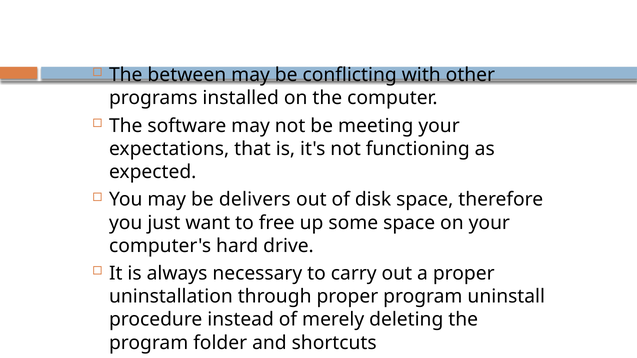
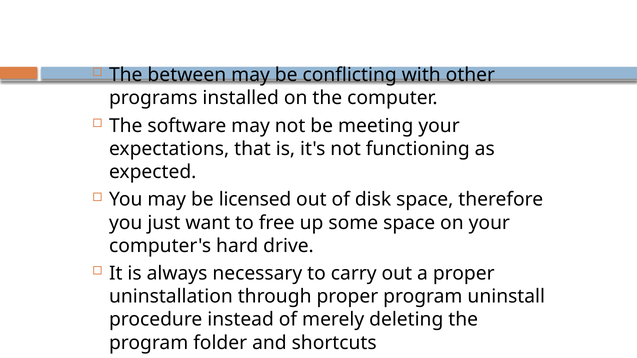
delivers: delivers -> licensed (255, 200)
